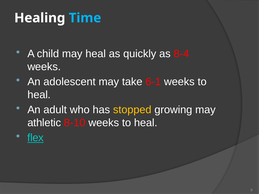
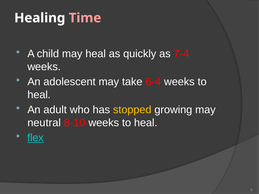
Time colour: light blue -> pink (85, 18)
8-4: 8-4 -> 7-4 (182, 54)
6-1: 6-1 -> 6-4 (153, 82)
athletic: athletic -> neutral (44, 123)
